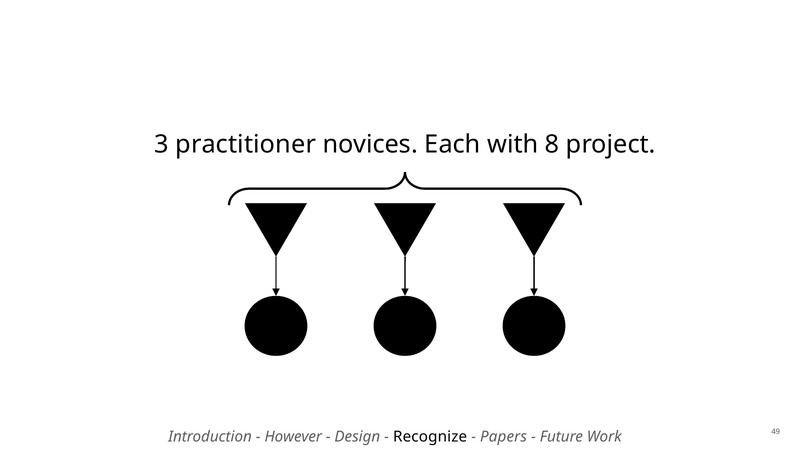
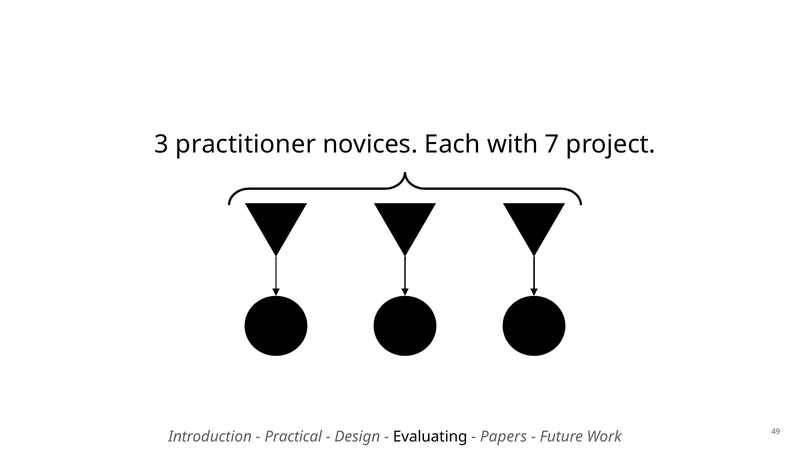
8: 8 -> 7 (552, 145)
However: However -> Practical (293, 438)
Recognize: Recognize -> Evaluating (430, 438)
